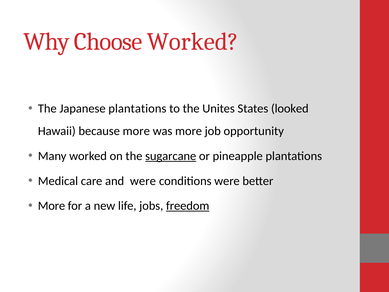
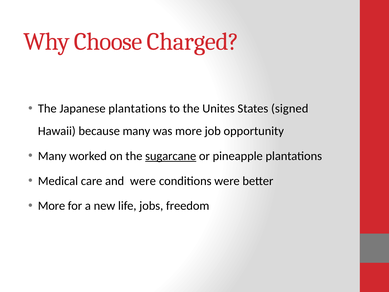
Choose Worked: Worked -> Charged (193, 42)
looked: looked -> signed (290, 109)
because more: more -> many (136, 131)
freedom underline: present -> none (188, 206)
